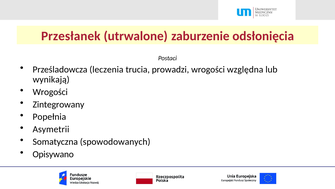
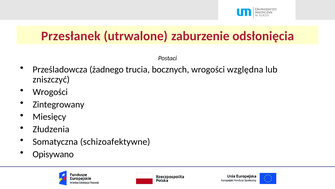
leczenia: leczenia -> żadnego (107, 69)
prowadzi: prowadzi -> bocznych (170, 69)
wynikają: wynikają -> zniszczyć (51, 79)
Popełnia: Popełnia -> Miesięcy (49, 117)
Asymetrii: Asymetrii -> Złudzenia (51, 129)
spowodowanych: spowodowanych -> schizoafektywne (115, 141)
